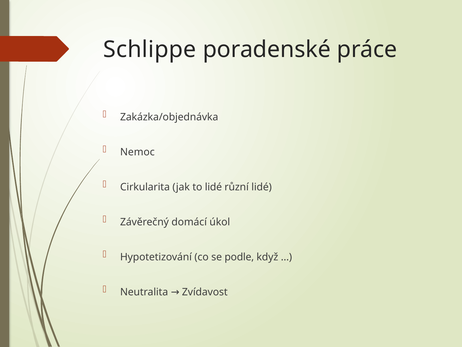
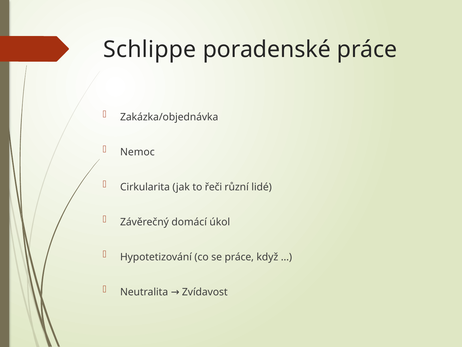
to lidé: lidé -> řeči (213, 187)
se podle: podle -> práce (239, 257)
